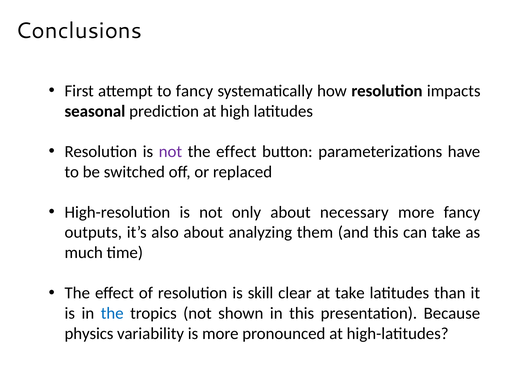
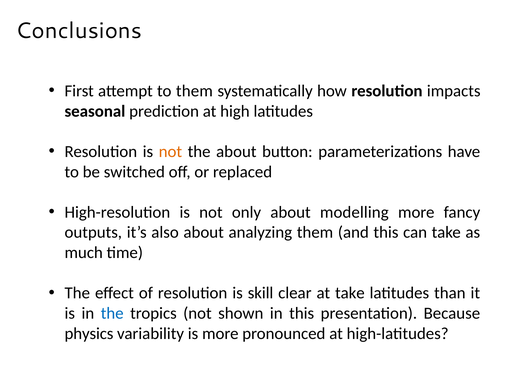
to fancy: fancy -> them (194, 91)
not colour: purple -> orange (170, 152)
effect: effect -> about (236, 152)
necessary: necessary -> modelling (354, 212)
